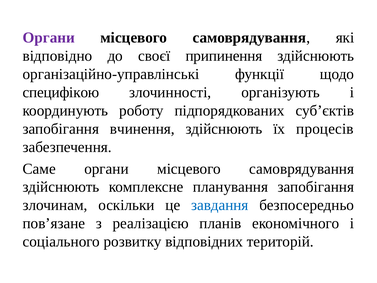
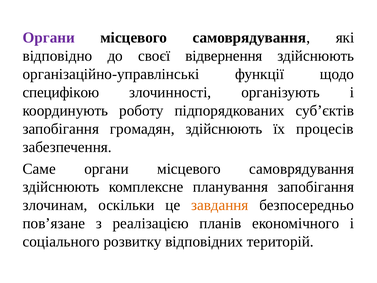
припинення: припинення -> відвернення (224, 56)
вчинення: вчинення -> громадян (142, 129)
завдання colour: blue -> orange (220, 205)
